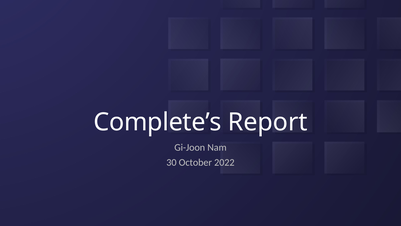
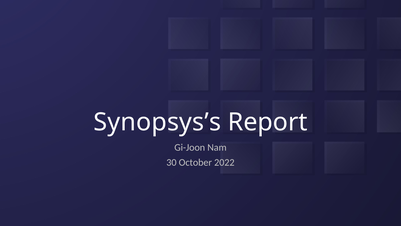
Complete’s: Complete’s -> Synopsys’s (157, 122)
